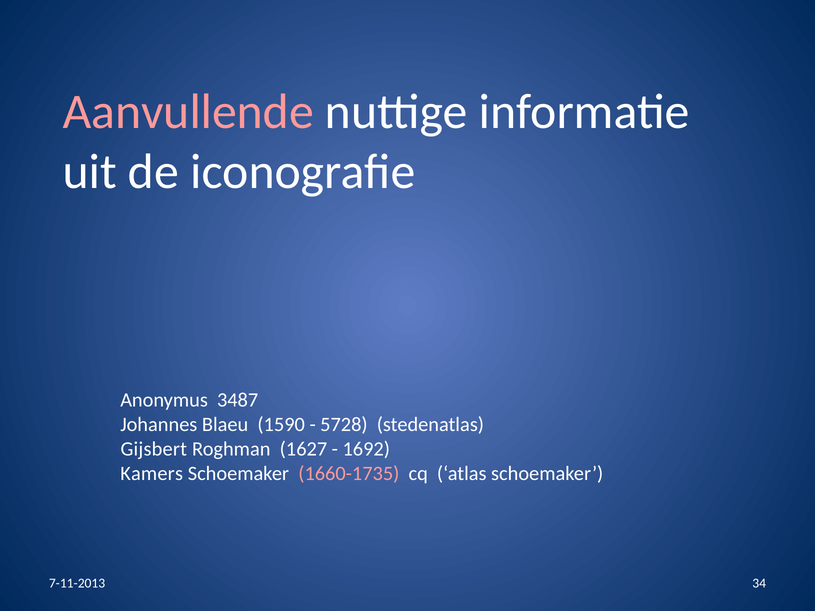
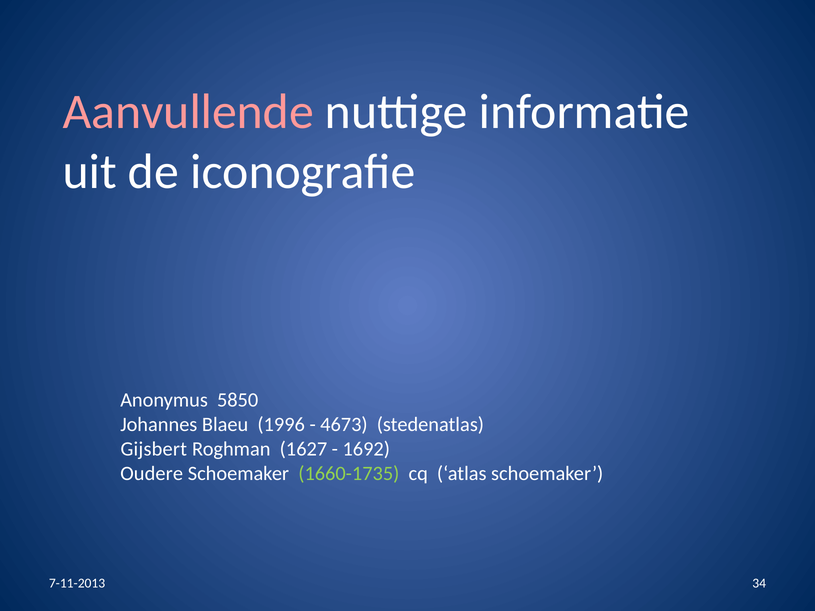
3487: 3487 -> 5850 (238, 400)
1590: 1590 -> 1996 (281, 425)
5728: 5728 -> 4673 (344, 425)
Kamers: Kamers -> Oudere (152, 474)
1660-1735 colour: pink -> light green (349, 474)
